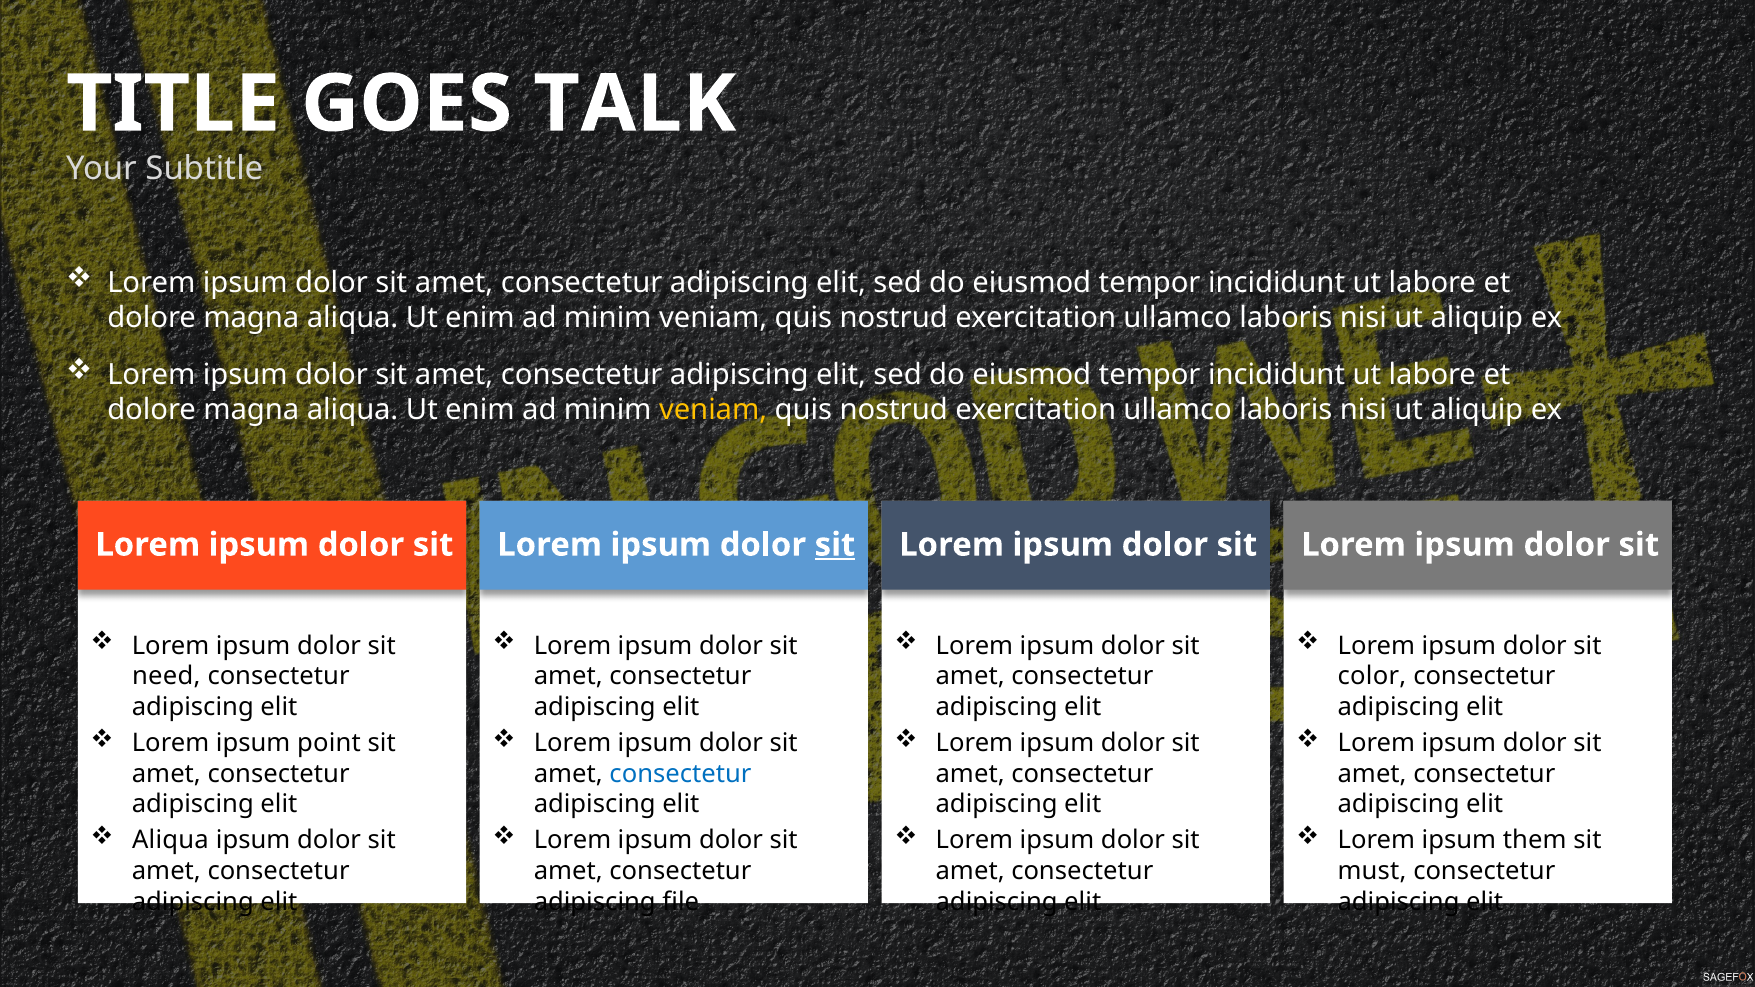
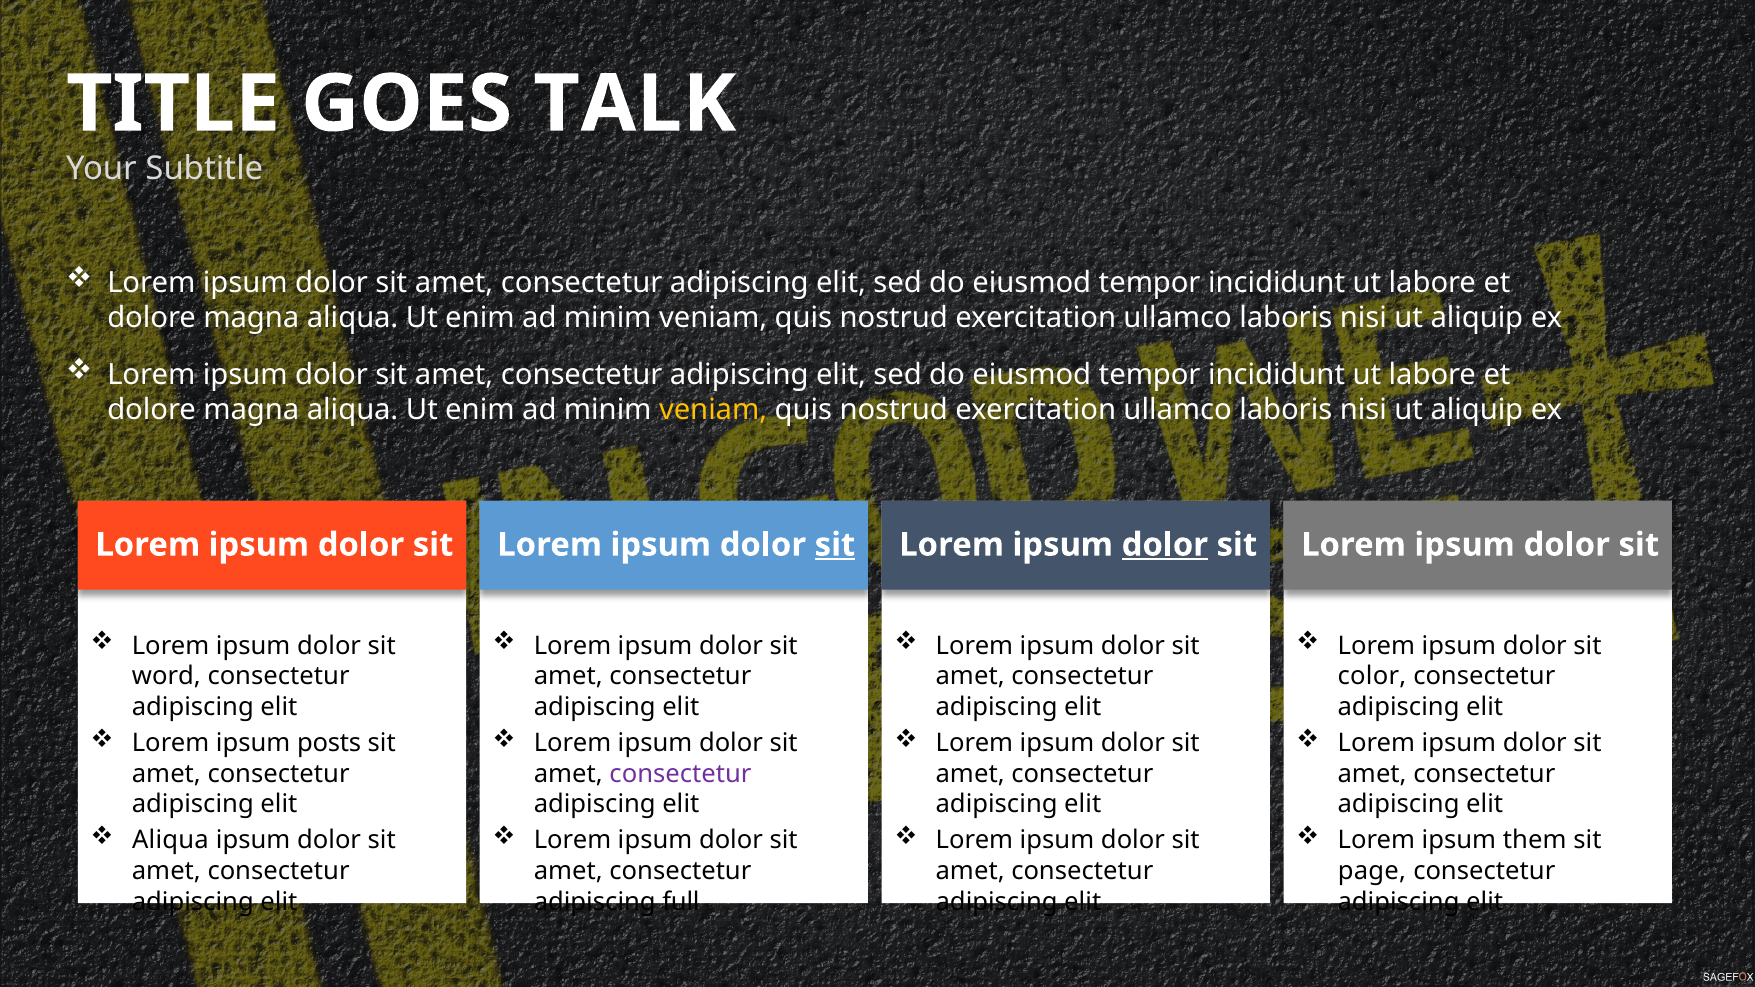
dolor underline: none -> present (1165, 545)
need: need -> word (166, 676)
point: point -> posts (329, 743)
consectetur colour: blue -> purple (680, 774)
must: must -> page (1372, 871)
file: file -> full (681, 902)
